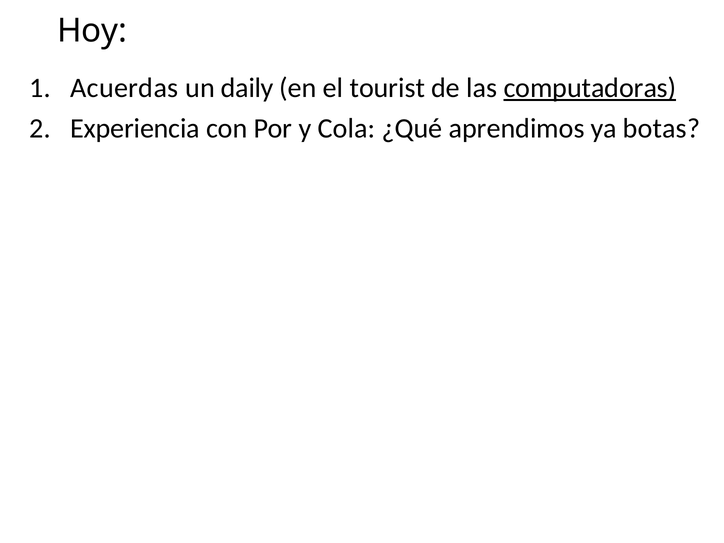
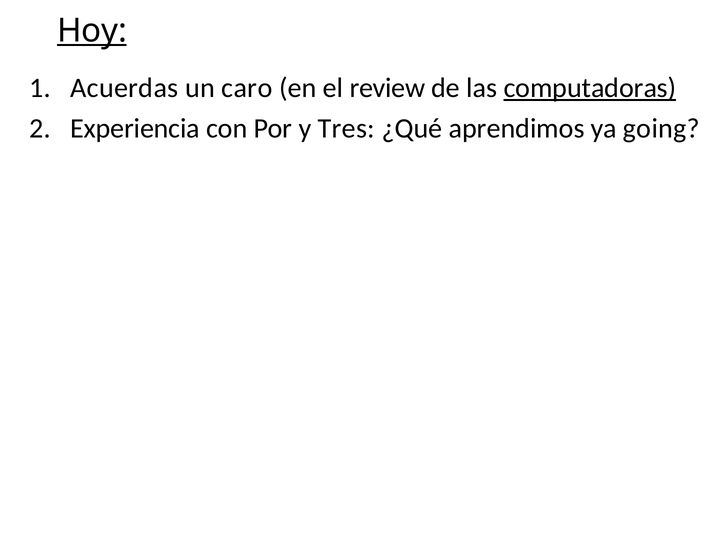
Hoy underline: none -> present (92, 31)
daily: daily -> caro (247, 88)
tourist: tourist -> review (387, 88)
Cola: Cola -> Tres (346, 128)
botas: botas -> going (661, 128)
